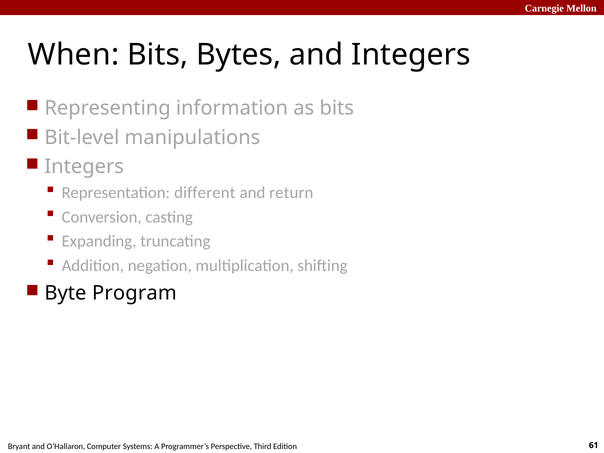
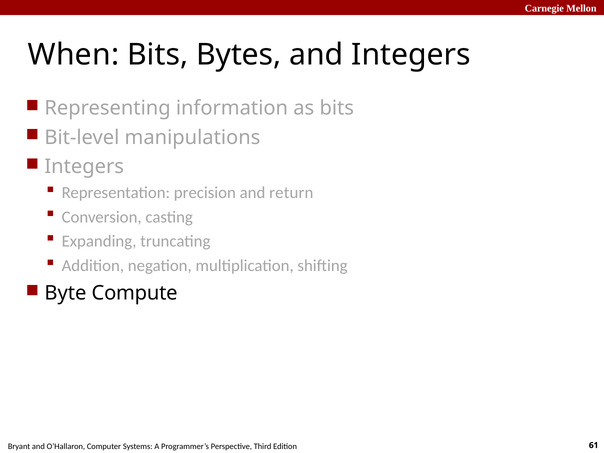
different: different -> precision (205, 193)
Program: Program -> Compute (135, 293)
